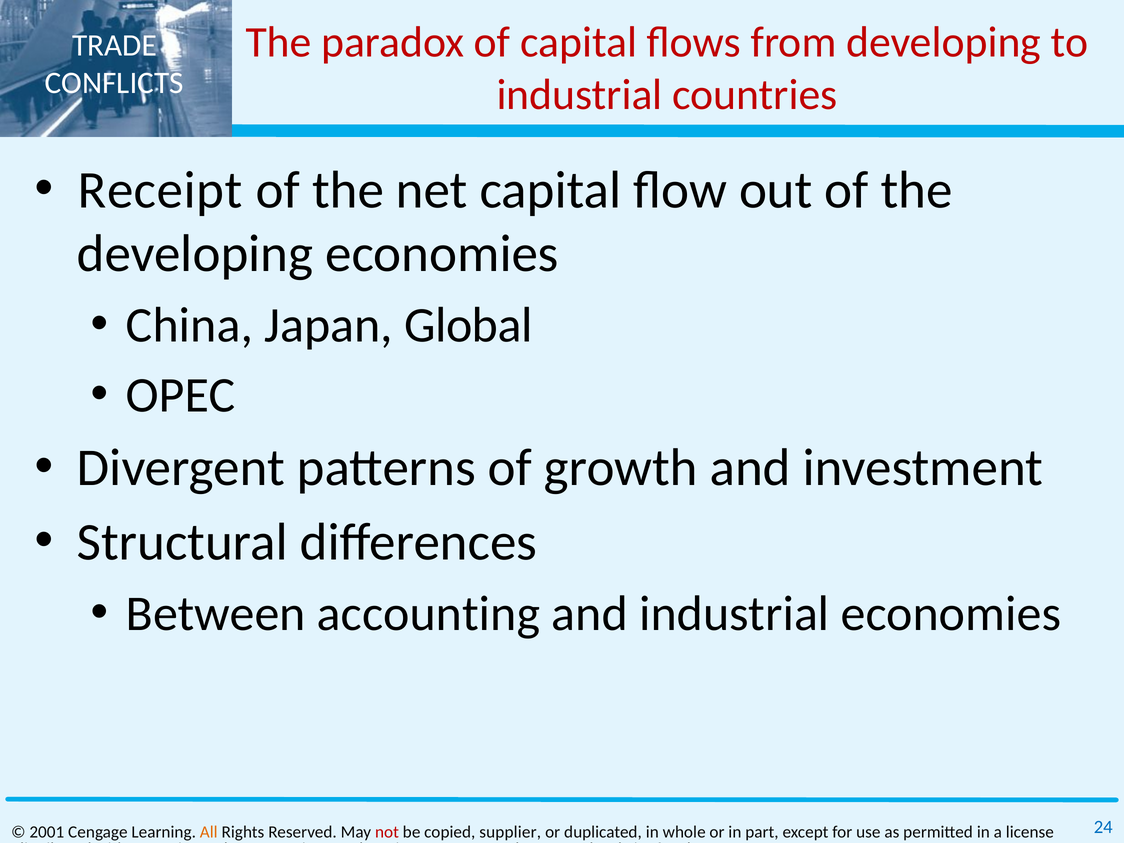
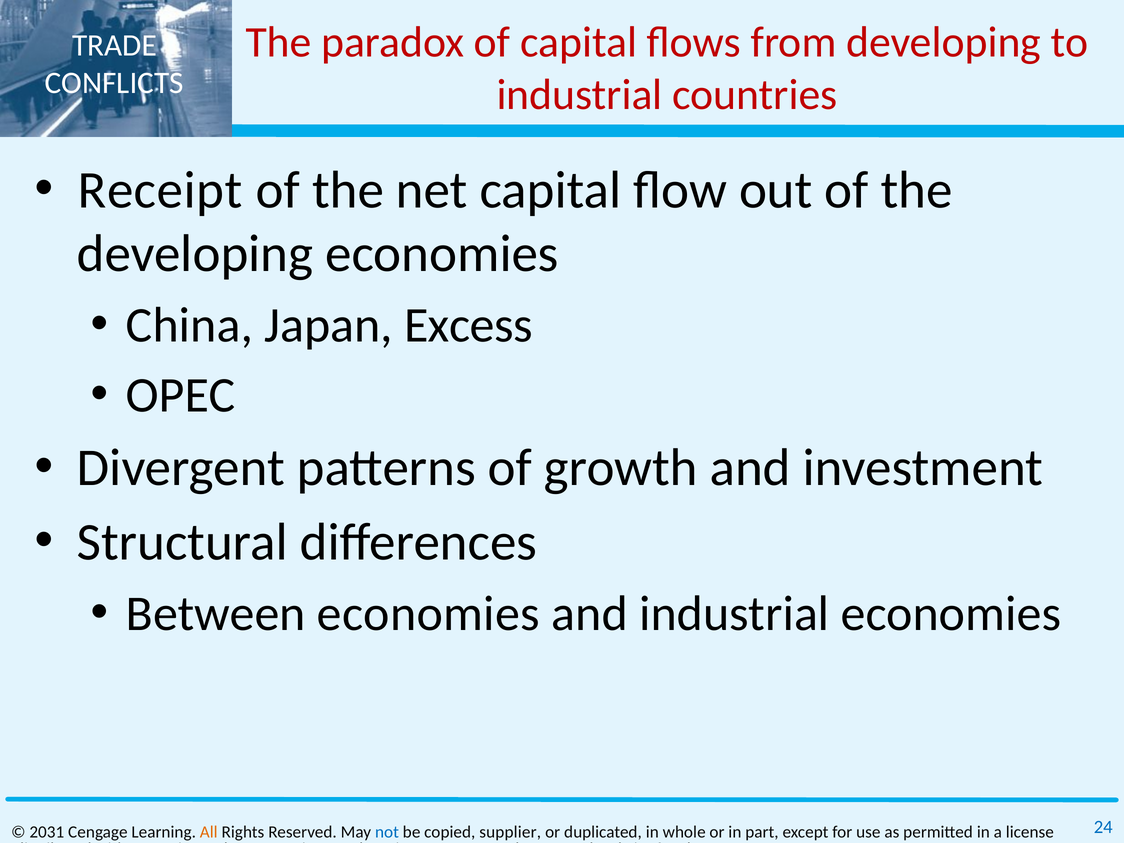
Global: Global -> Excess (468, 325)
Between accounting: accounting -> economies (428, 614)
2001: 2001 -> 2031 (47, 832)
not colour: red -> blue (387, 832)
